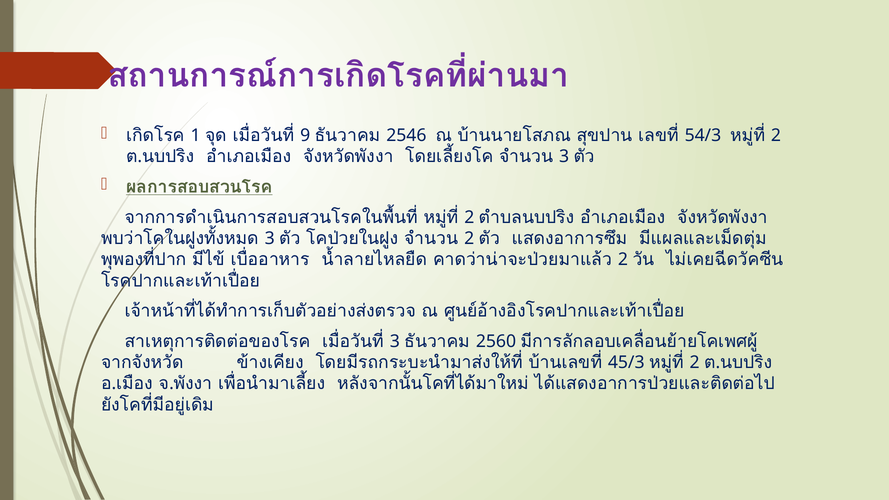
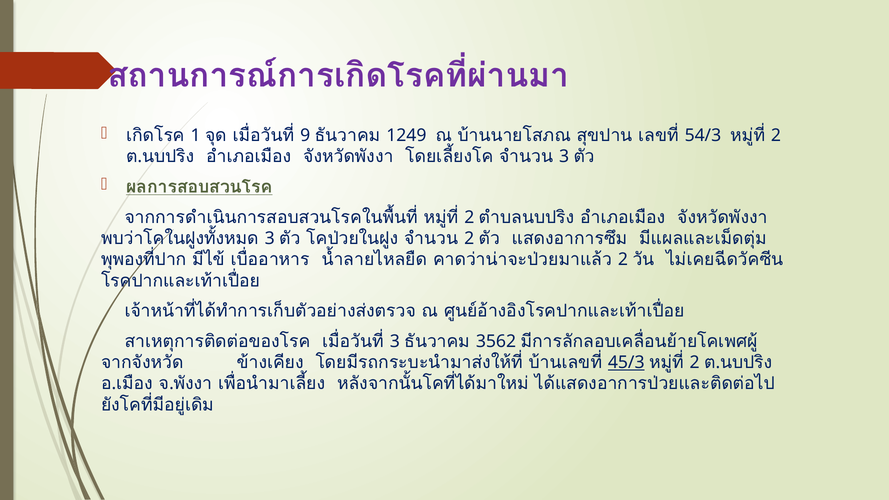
2546: 2546 -> 1249 (406, 136)
2560: 2560 -> 3562 (496, 342)
45/3 underline: none -> present (626, 363)
